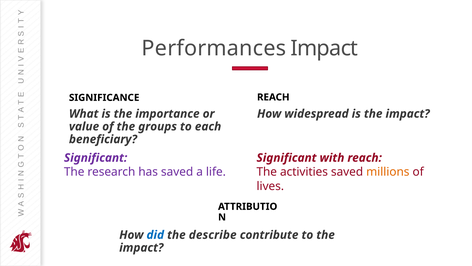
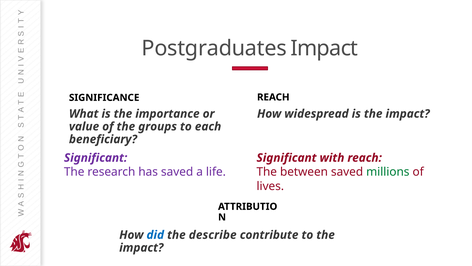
Performances: Performances -> Postgraduates (214, 48)
activities: activities -> between (304, 172)
millions colour: orange -> green (388, 172)
